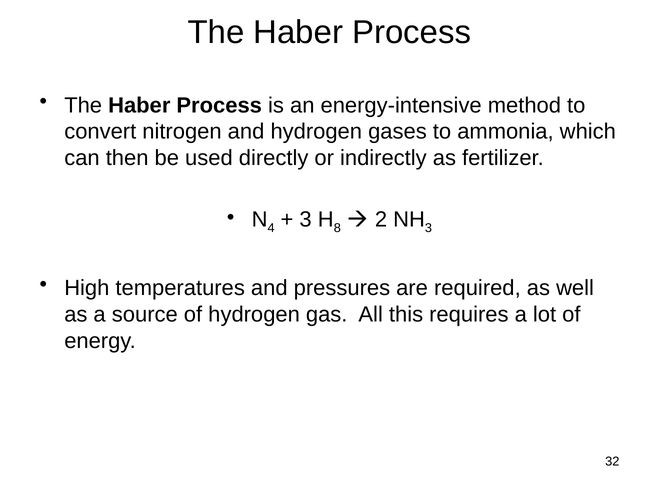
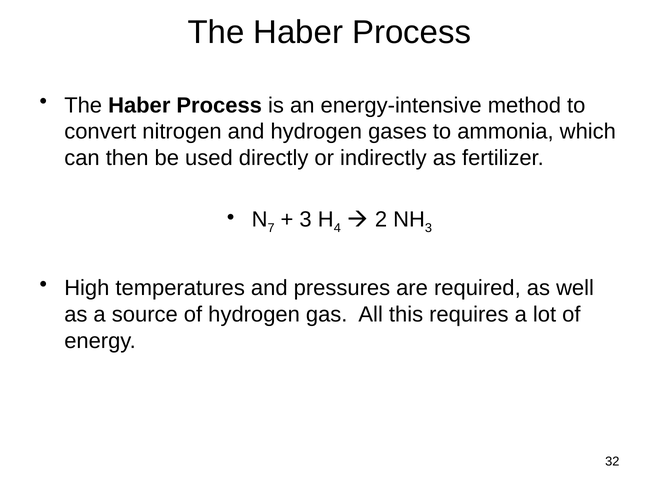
4: 4 -> 7 (271, 228)
8: 8 -> 4 (337, 228)
